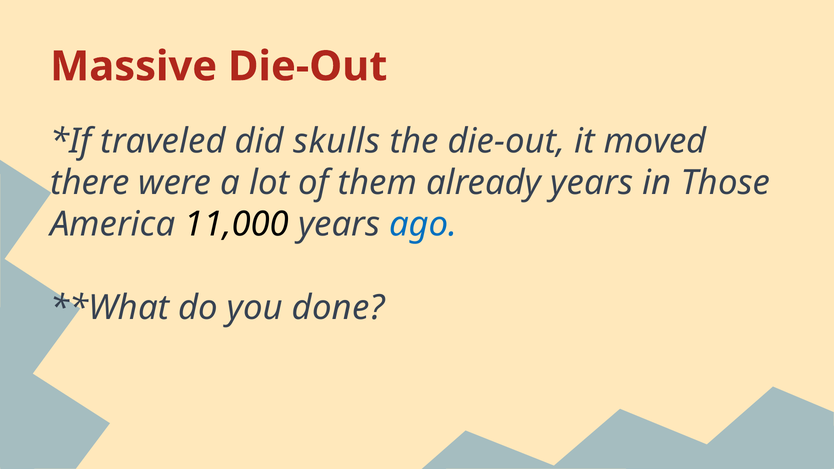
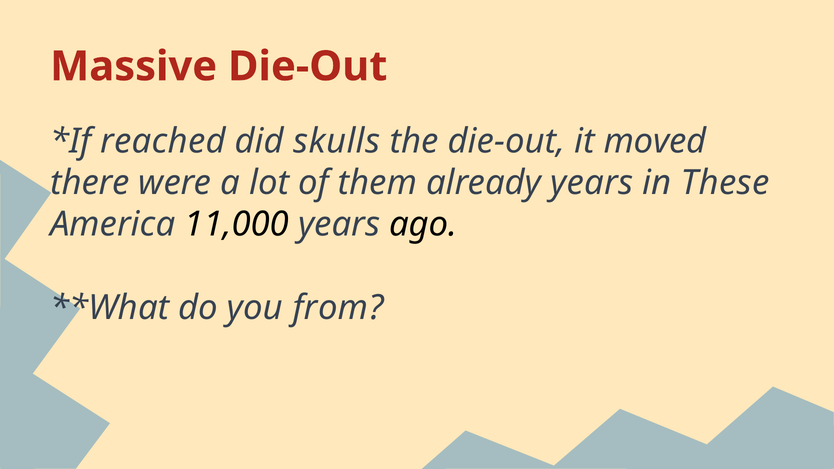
traveled: traveled -> reached (163, 141)
Those: Those -> These (725, 183)
ago colour: blue -> black (423, 224)
done: done -> from (338, 308)
